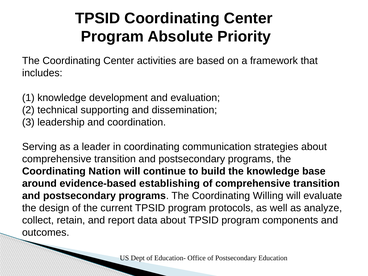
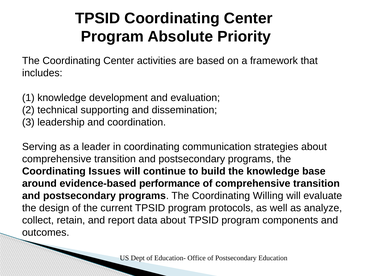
Nation: Nation -> Issues (105, 171)
establishing: establishing -> performance (170, 184)
